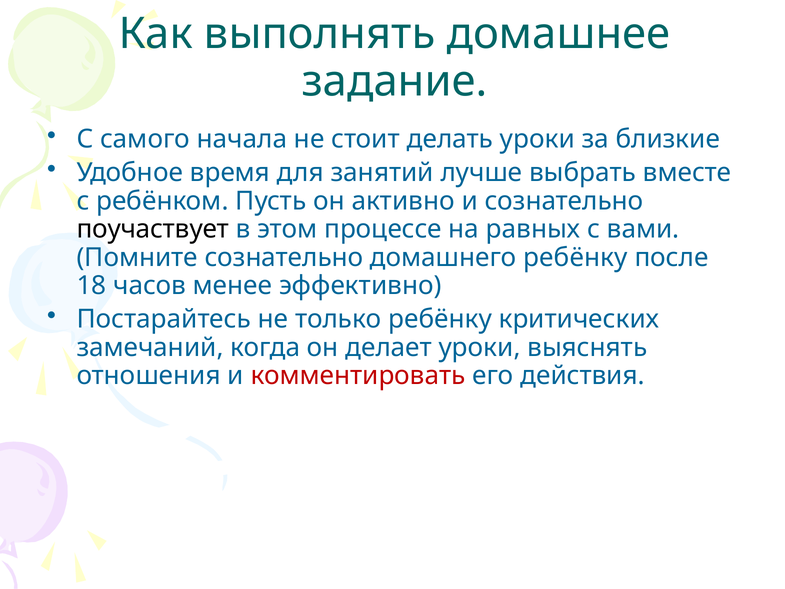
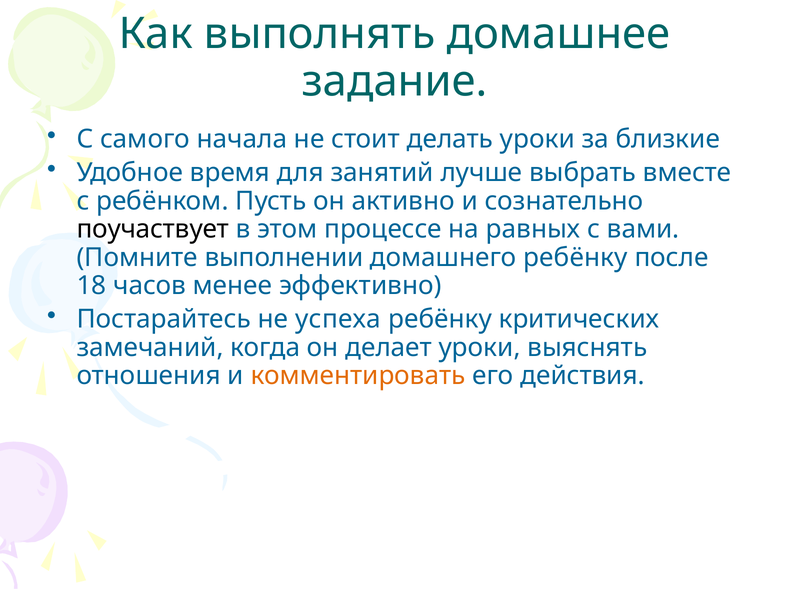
сознательно: сознательно -> выполнении (284, 257)
только: только -> успеха (338, 319)
комментировать colour: red -> orange (358, 376)
